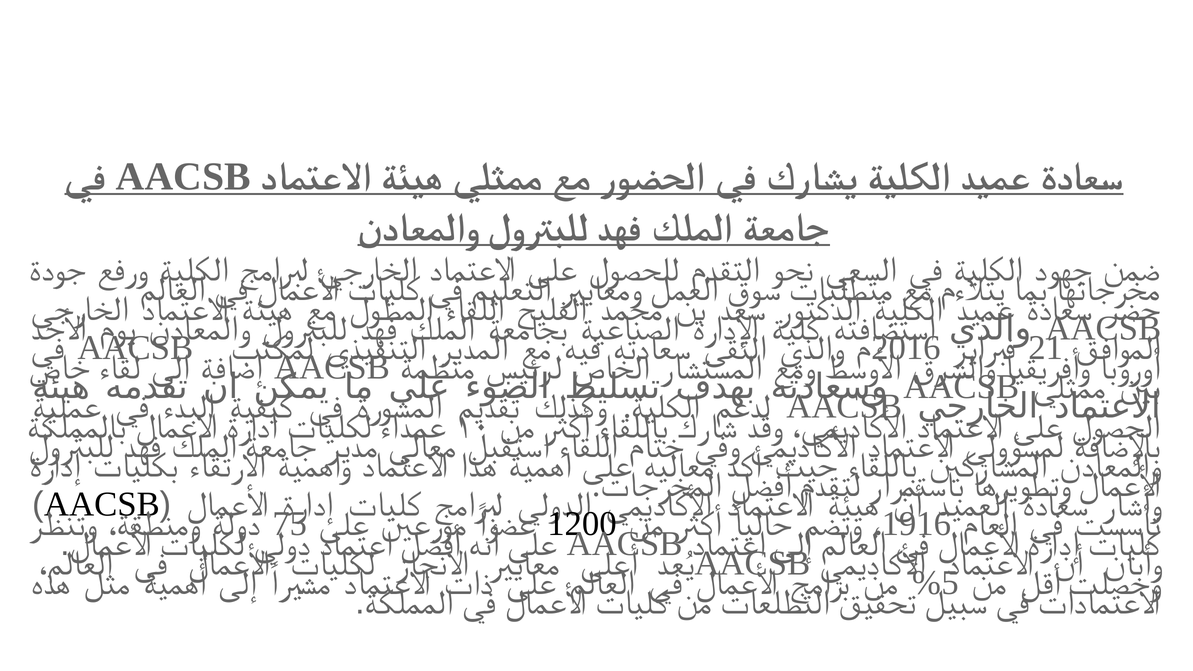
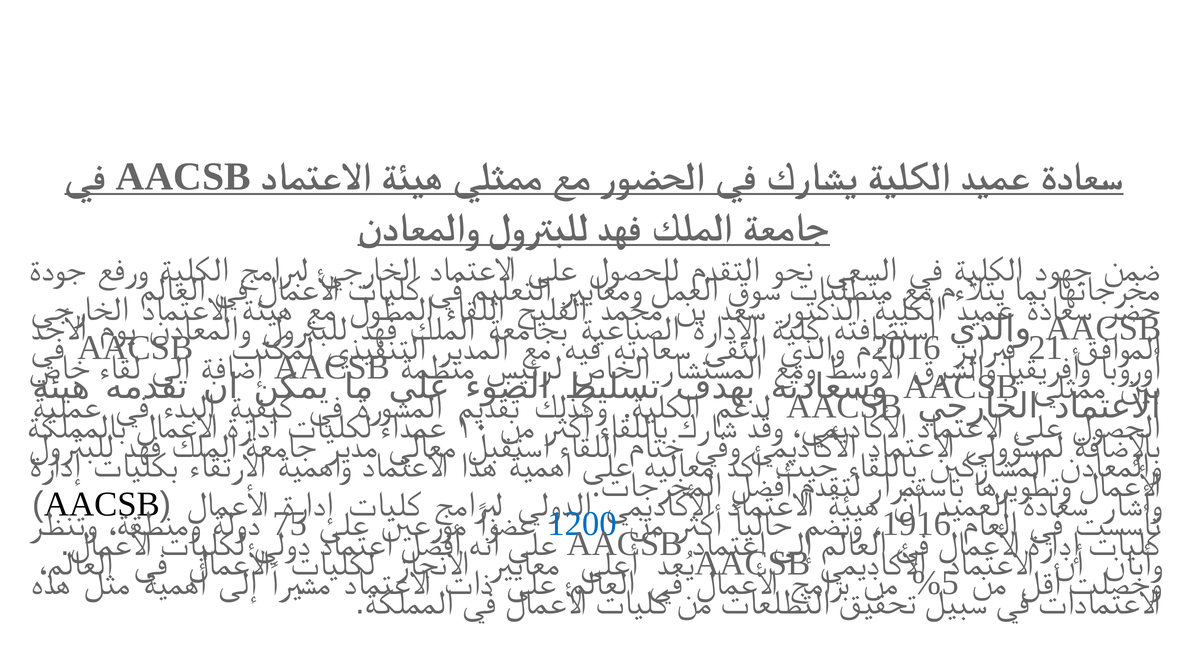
1200 colour: black -> blue (582, 524)
